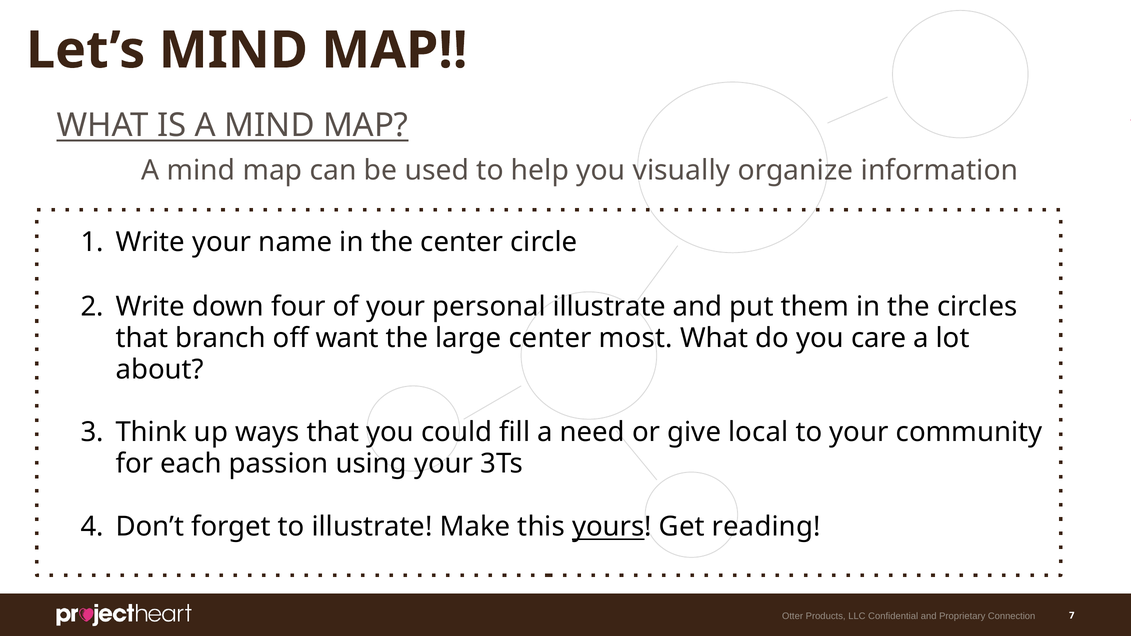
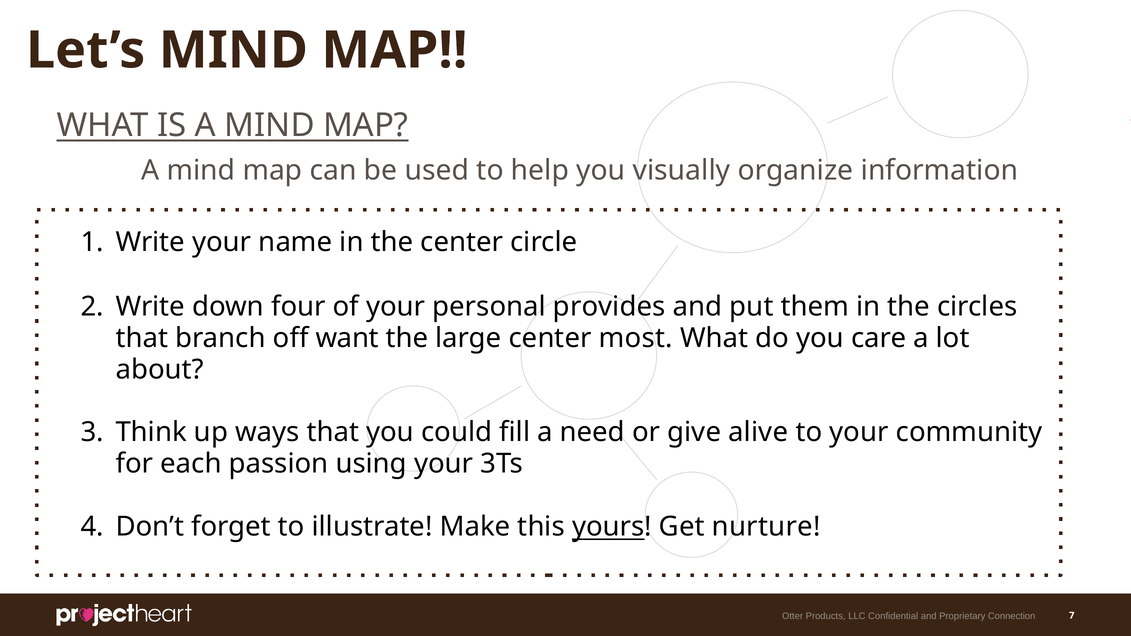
personal illustrate: illustrate -> provides (609, 307)
local: local -> alive (758, 432)
reading: reading -> nurture (766, 527)
